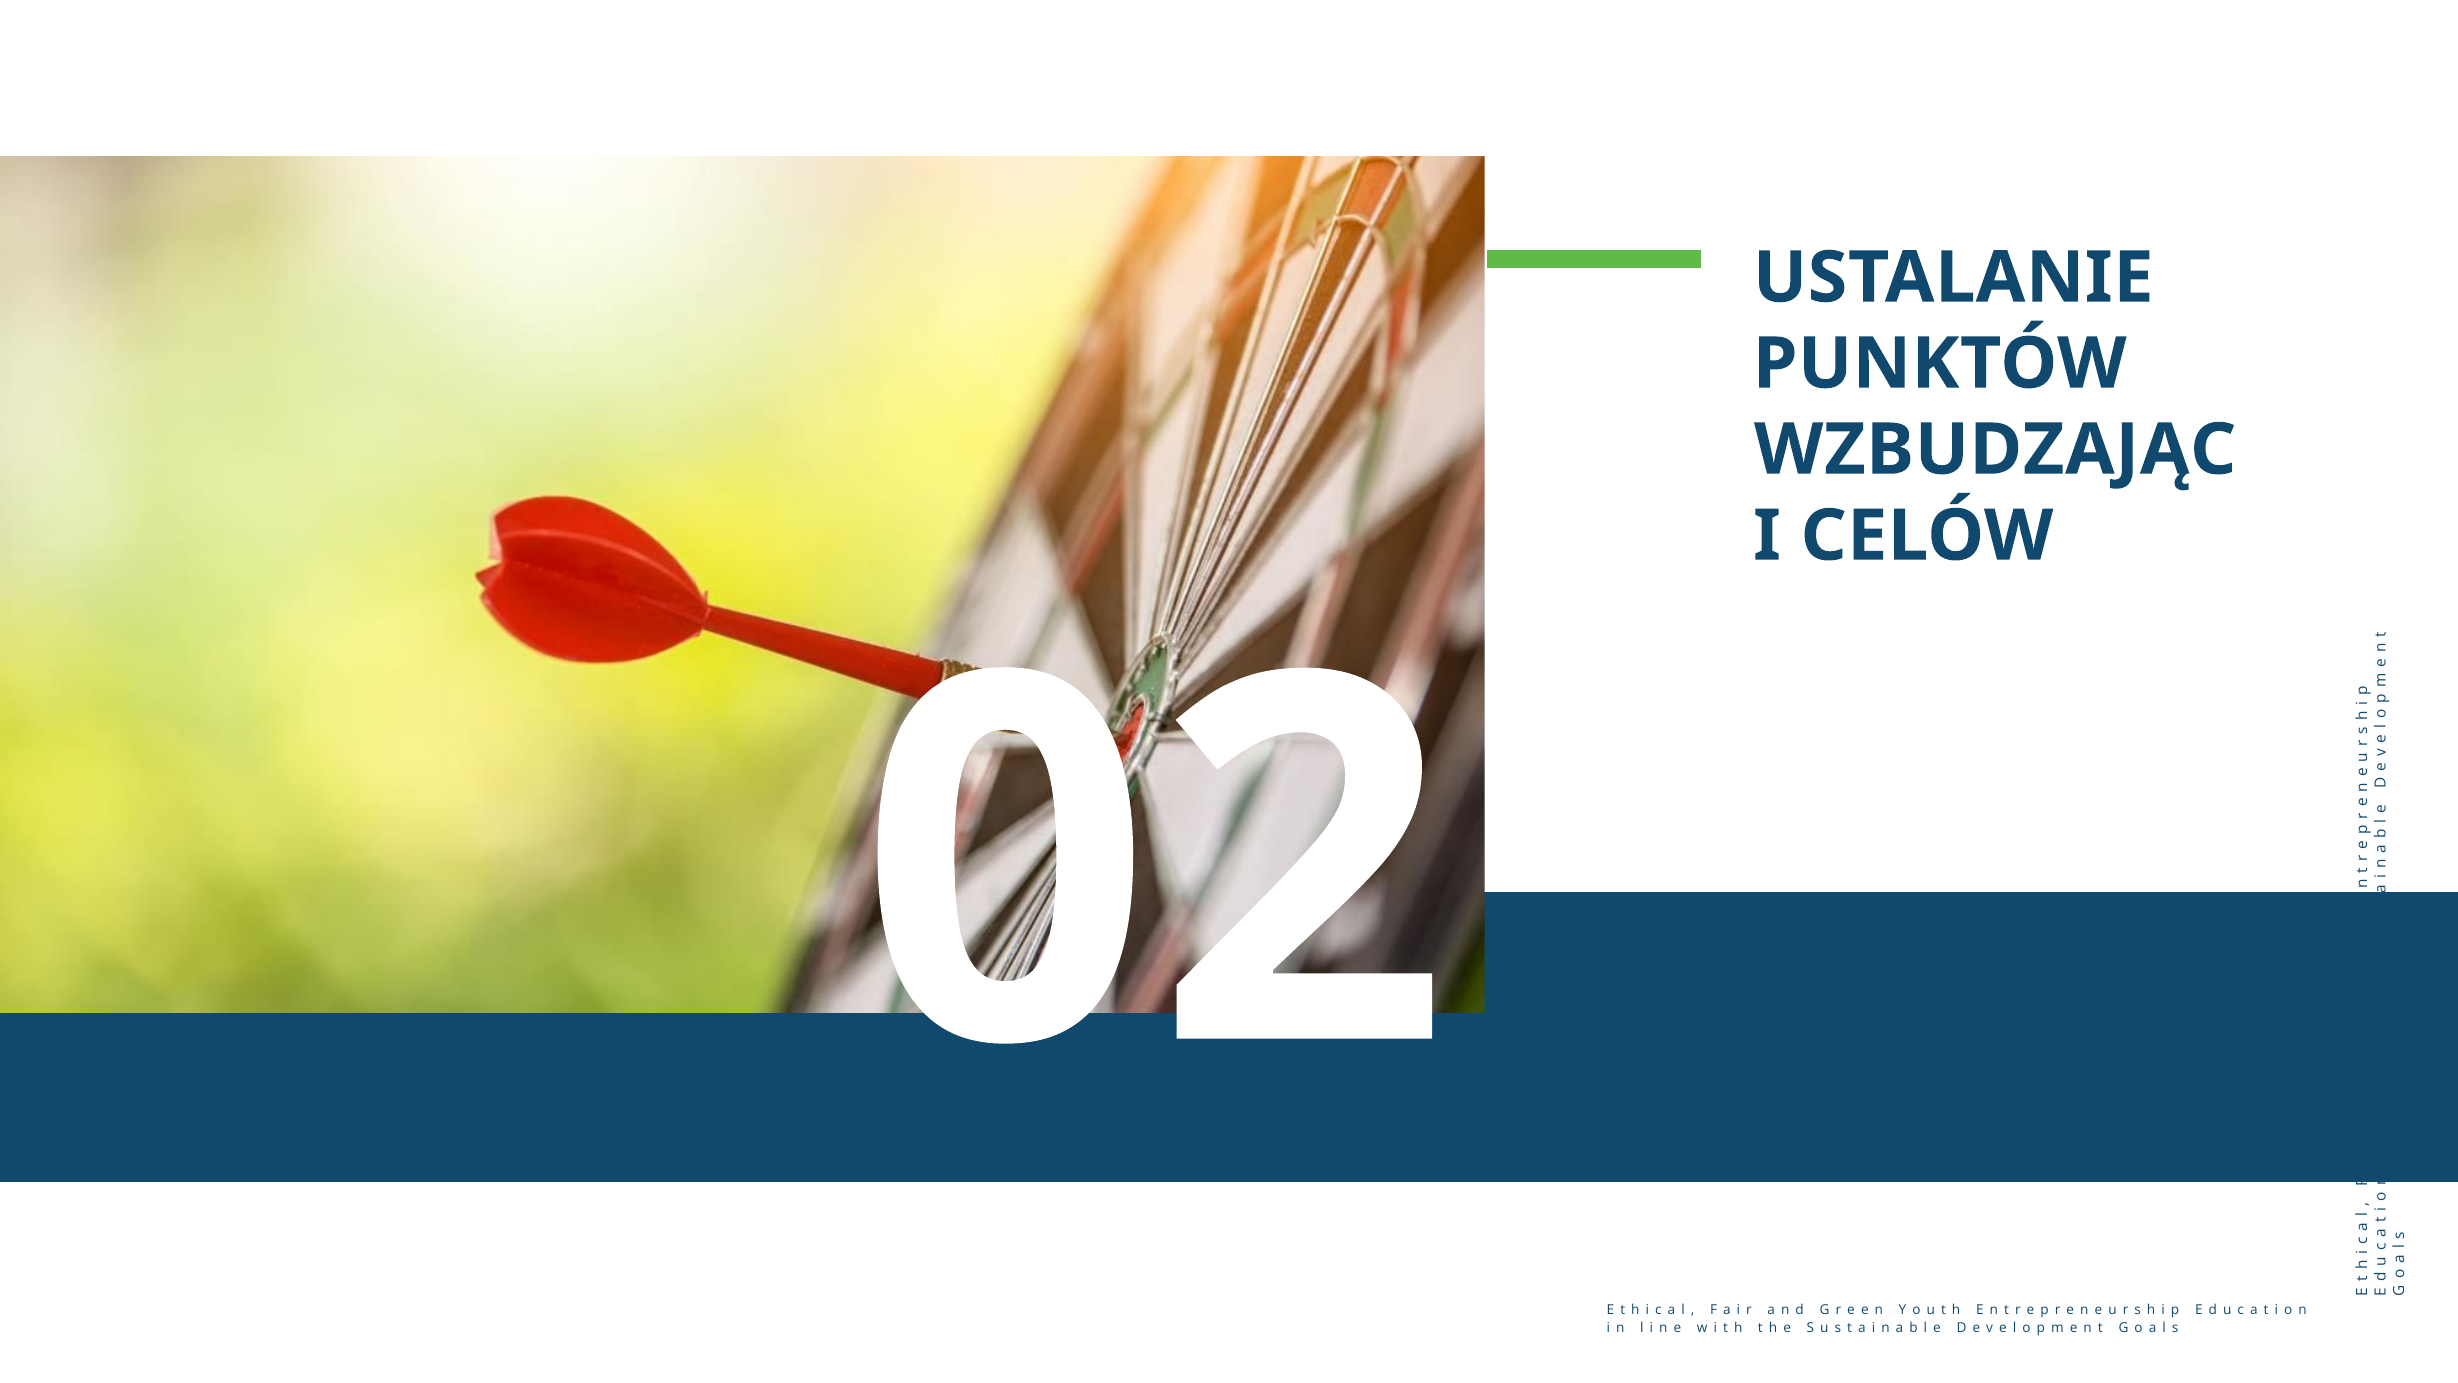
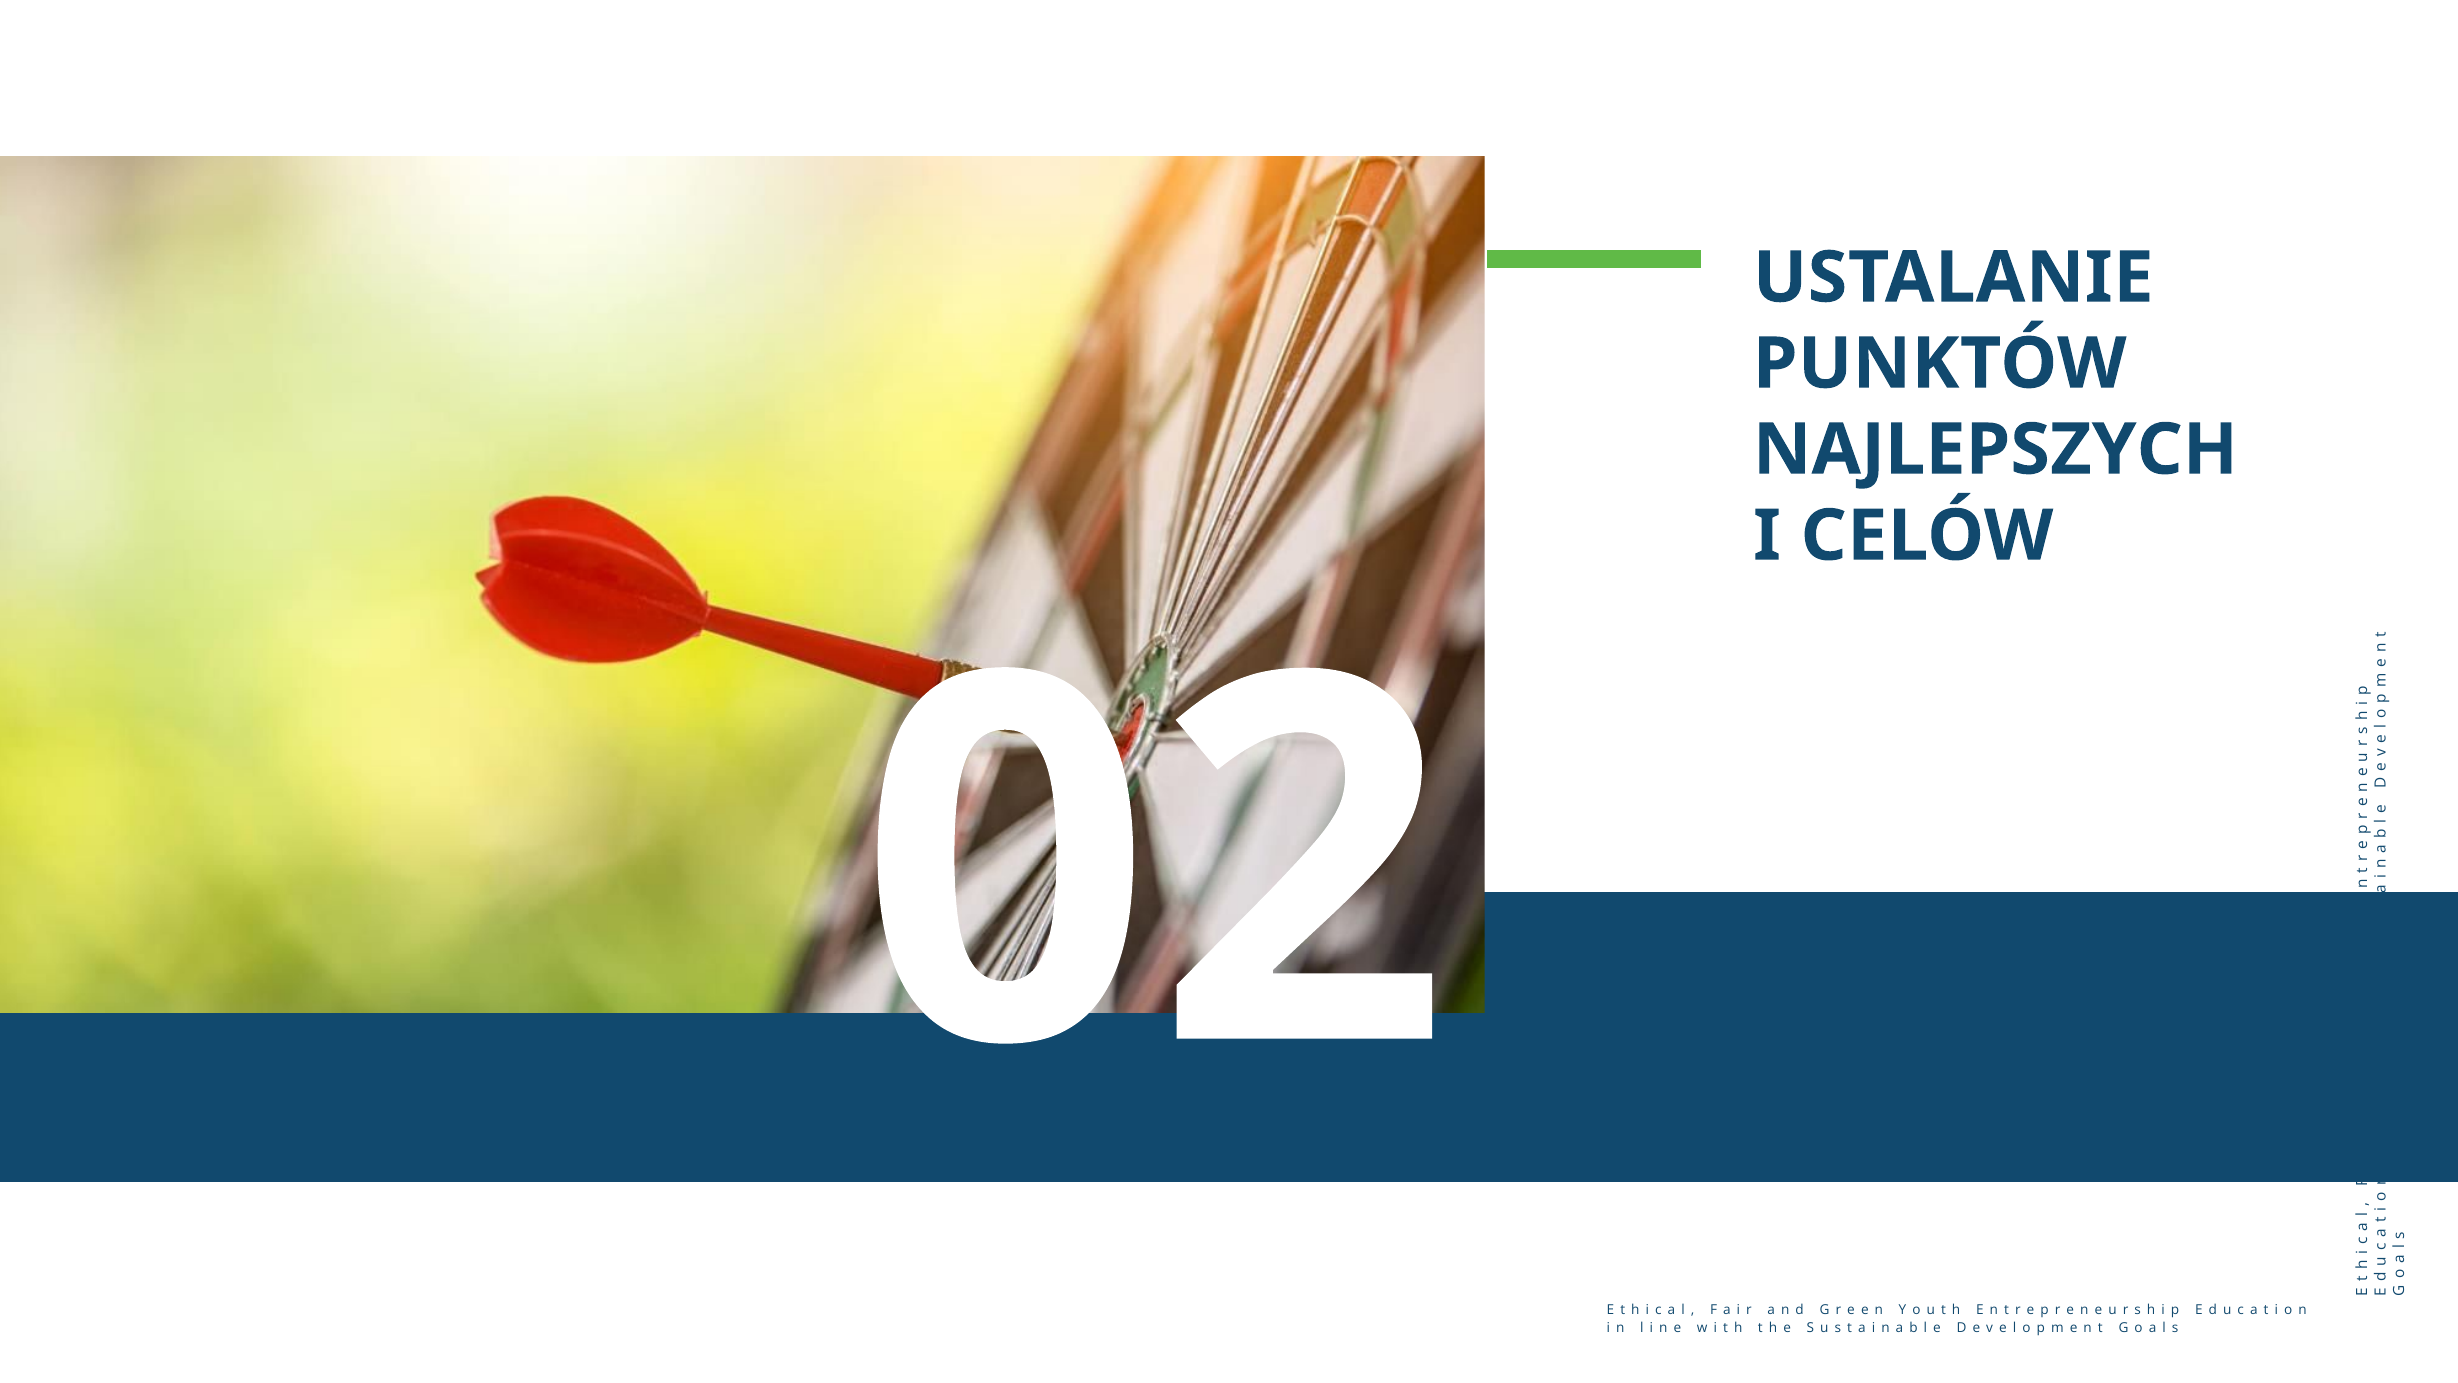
WZBUDZAJĄC: WZBUDZAJĄC -> NAJLEPSZYCH (1995, 450)
